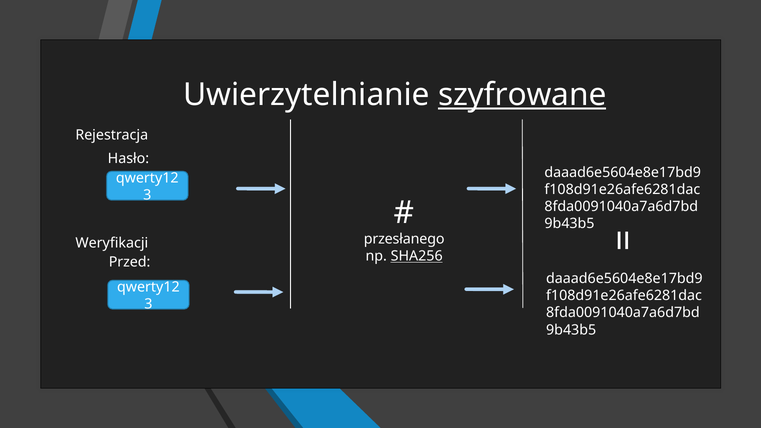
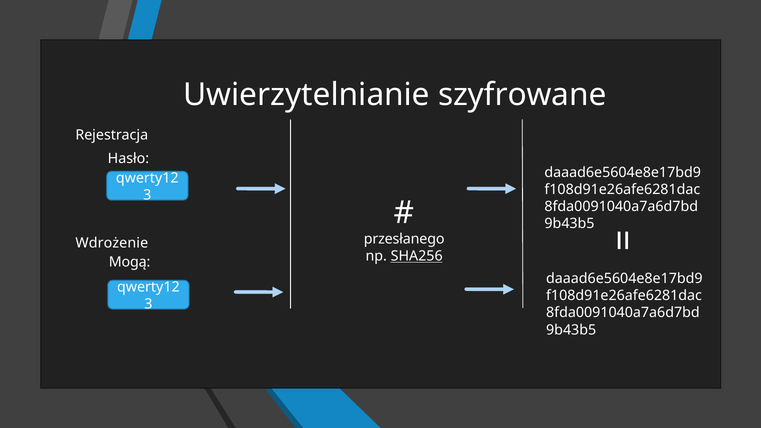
szyfrowane underline: present -> none (522, 95)
Weryfikacji: Weryfikacji -> Wdrożenie (112, 243)
Przed: Przed -> Mogą (130, 262)
